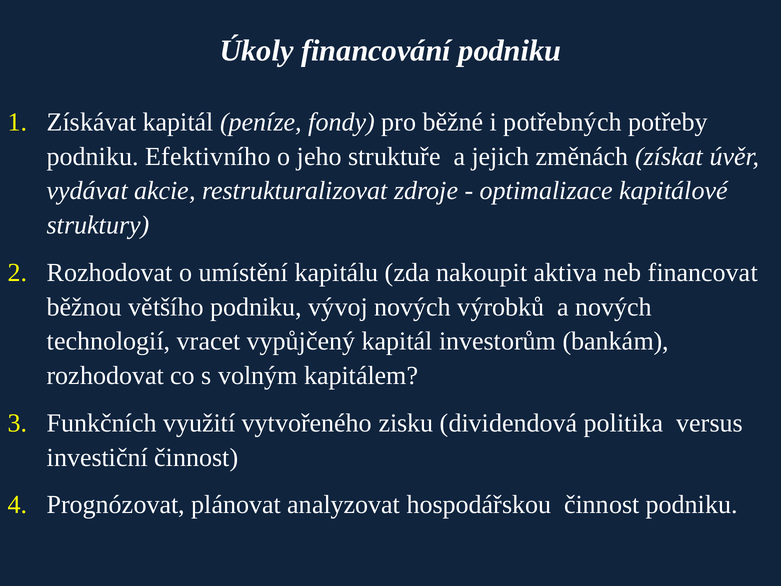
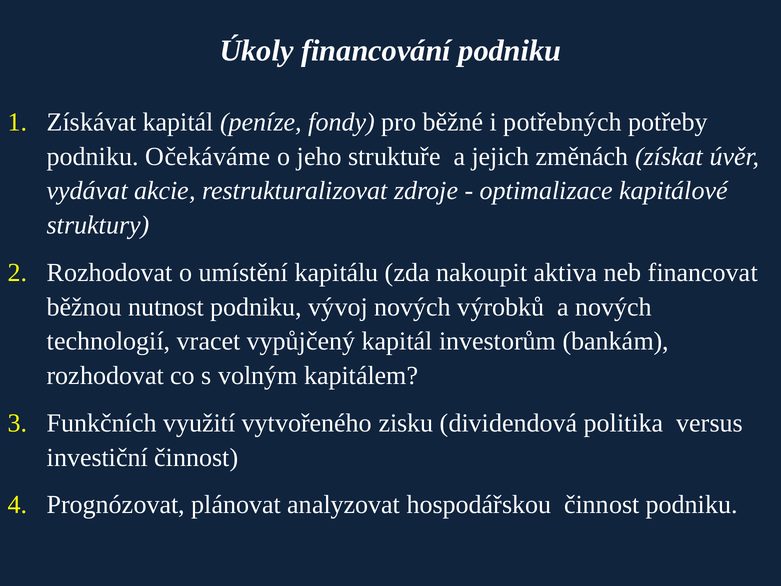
Efektivního: Efektivního -> Očekáváme (208, 156)
většího: většího -> nutnost (166, 307)
